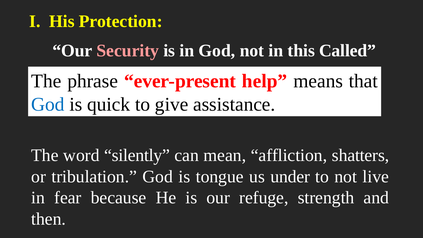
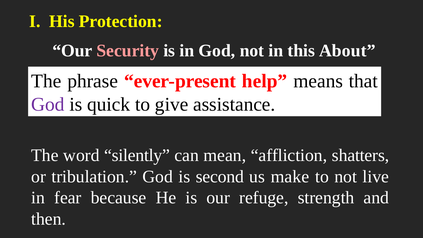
Called: Called -> About (347, 51)
God colour: blue -> purple (48, 104)
tongue: tongue -> second (220, 177)
under: under -> make (290, 177)
